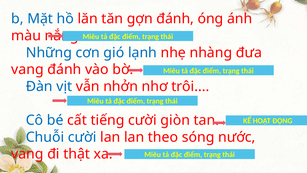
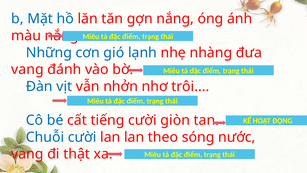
gợn đánh: đánh -> nắng (175, 19)
